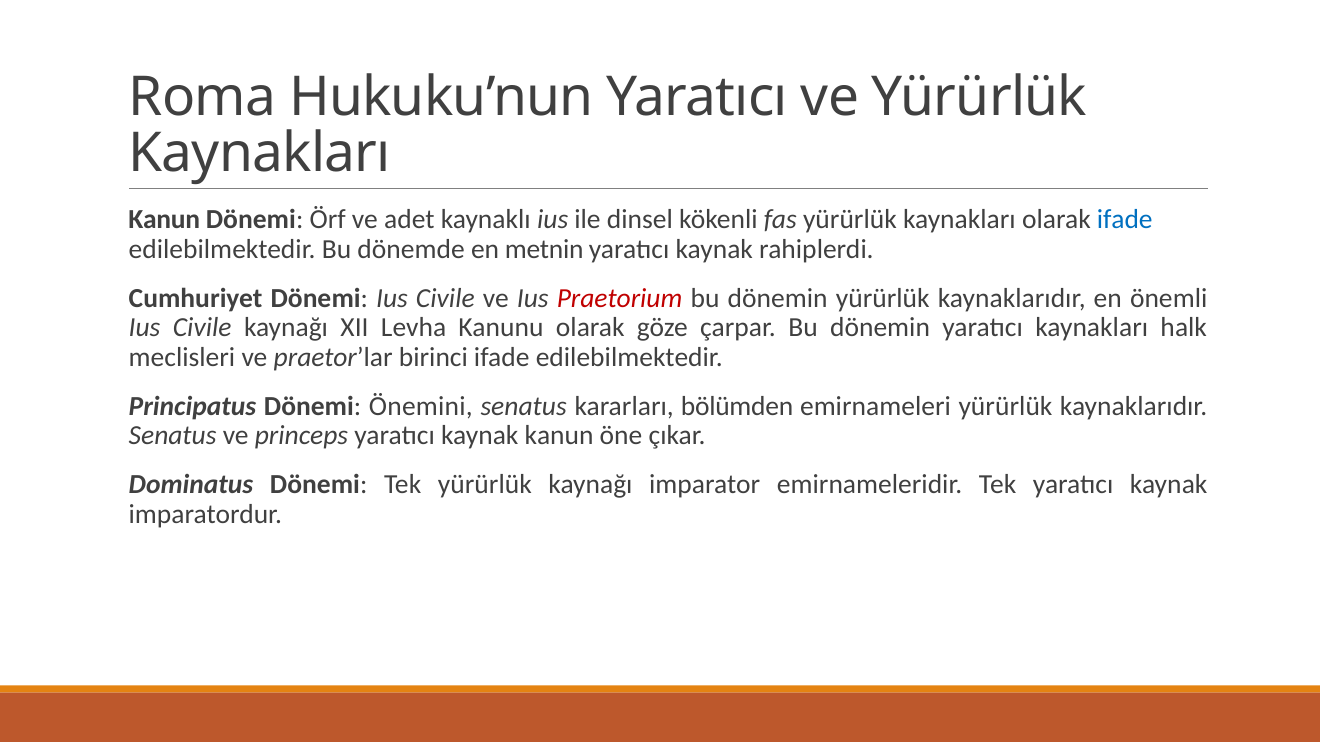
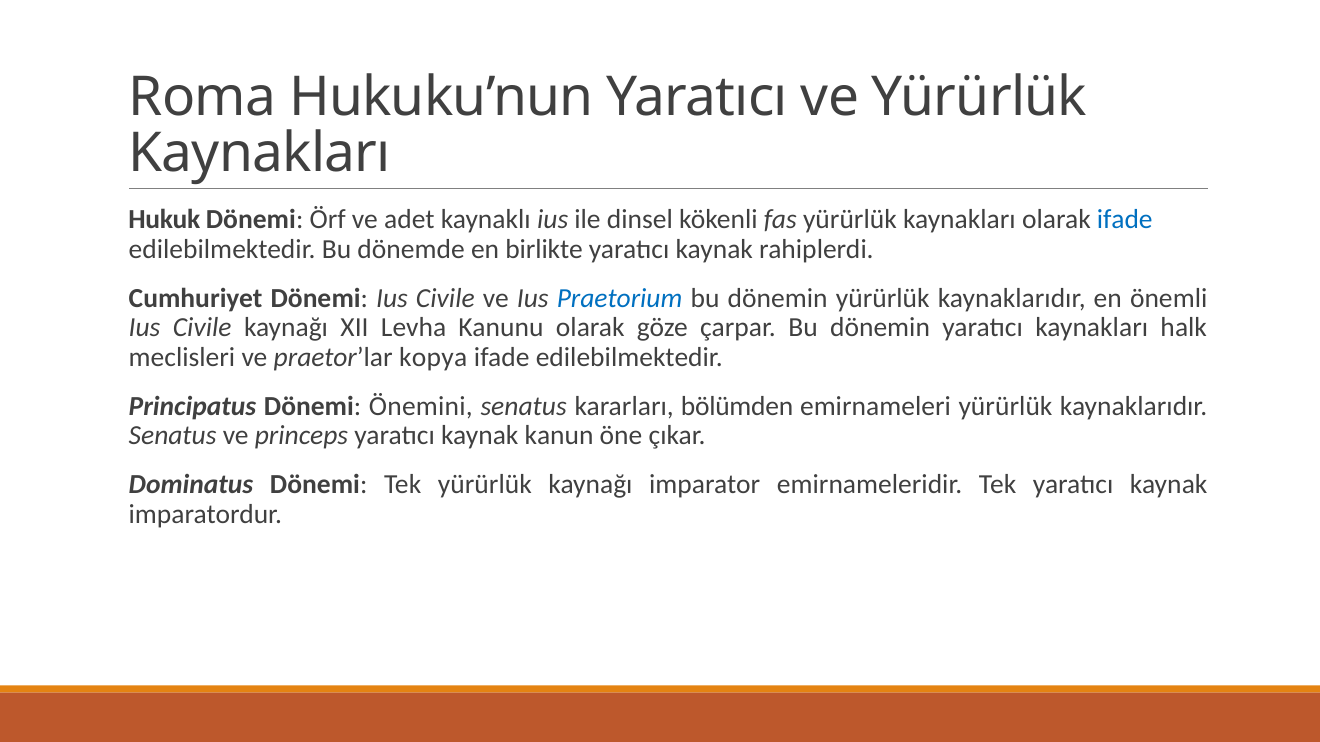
Kanun: Kanun -> Hukuk (164, 219)
metnin: metnin -> birlikte (544, 249)
Praetorium colour: red -> blue (620, 298)
birinci: birinci -> kopya (433, 358)
